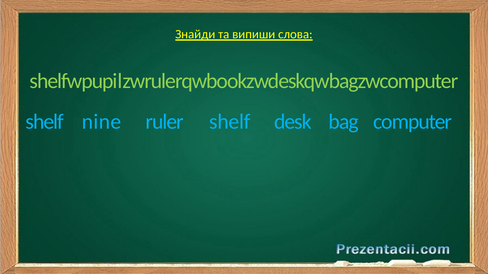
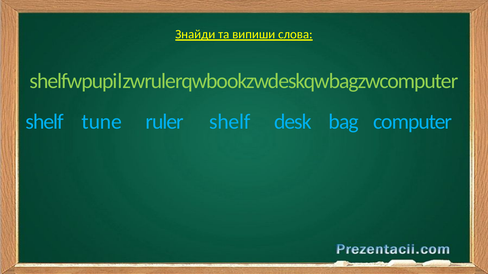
nine: nine -> tune (102, 122)
